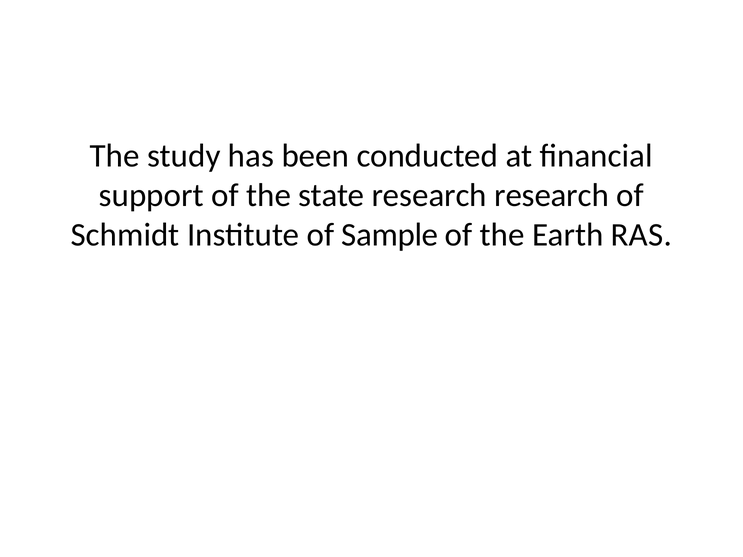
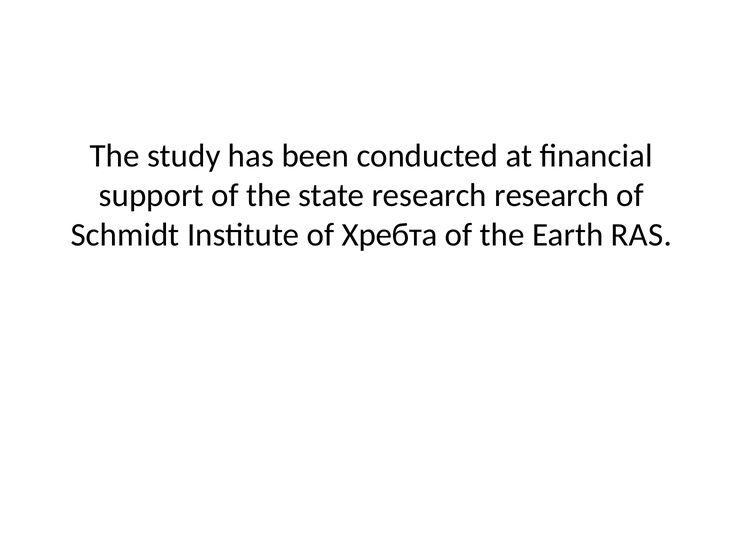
Sample: Sample -> Хребта (390, 235)
